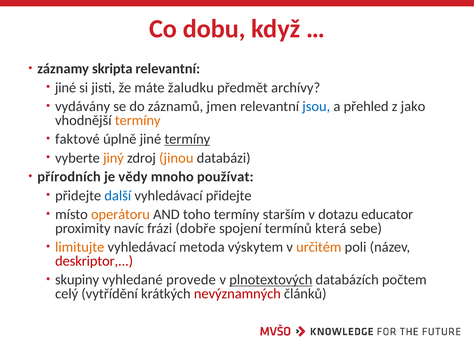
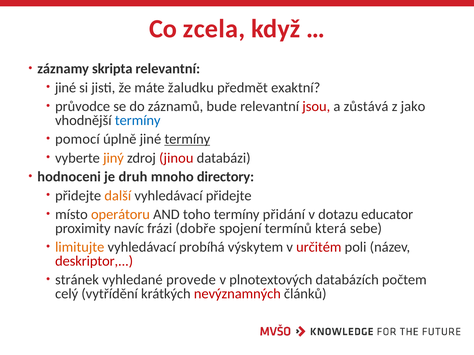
dobu: dobu -> zcela (214, 29)
archívy: archívy -> exaktní (296, 88)
vydávány: vydávány -> průvodce (83, 107)
jmen: jmen -> bude (222, 107)
jsou colour: blue -> red (316, 107)
přehled: přehled -> zůstává (366, 107)
termíny colour: orange -> blue (138, 120)
faktové: faktové -> pomocí (77, 139)
jinou colour: orange -> red (176, 158)
přírodních: přírodních -> hodnoceni (69, 177)
vědy: vědy -> druh (133, 177)
používat: používat -> directory (225, 177)
další colour: blue -> orange (118, 196)
starším: starším -> přidání (284, 215)
metoda: metoda -> probíhá (202, 247)
určitém colour: orange -> red (319, 247)
skupiny: skupiny -> stránek (77, 280)
plnotextových underline: present -> none (271, 280)
